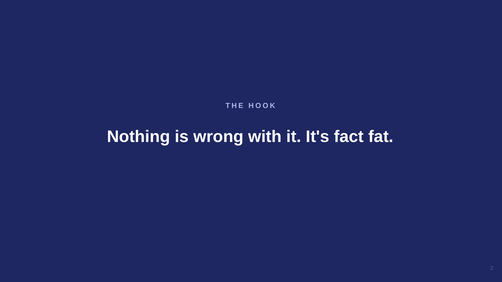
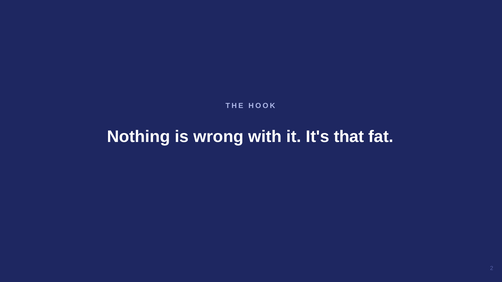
fact: fact -> that (349, 137)
